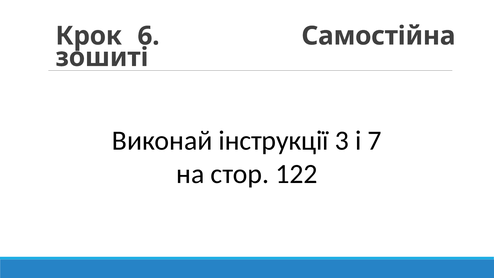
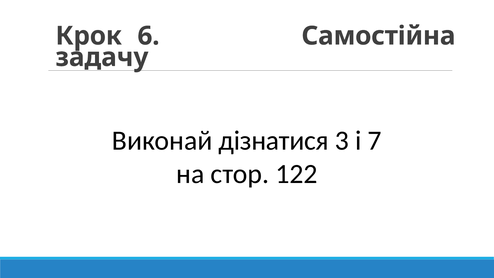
зошиті: зошиті -> задачу (102, 57)
інструкції: інструкції -> дізнатися (274, 141)
